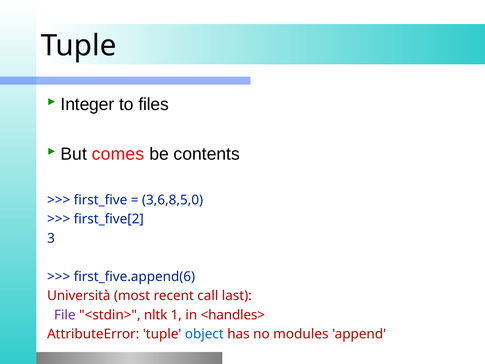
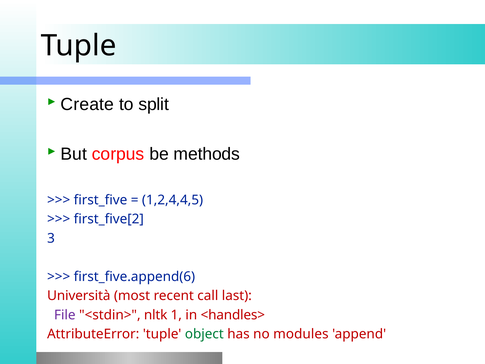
Integer: Integer -> Create (87, 104)
files: files -> split (154, 104)
comes: comes -> corpus (118, 154)
contents: contents -> methods (207, 154)
3,6,8,5,0: 3,6,8,5,0 -> 1,2,4,4,5 (173, 200)
object colour: blue -> green (204, 334)
